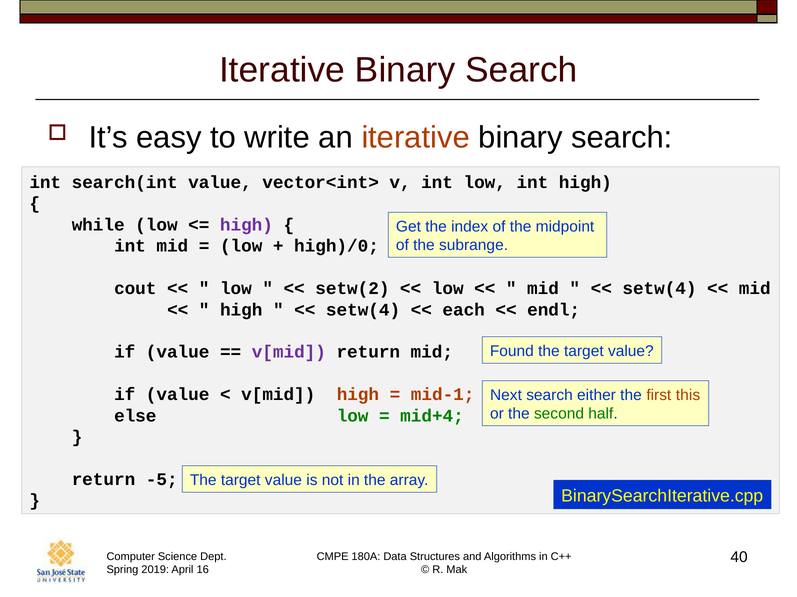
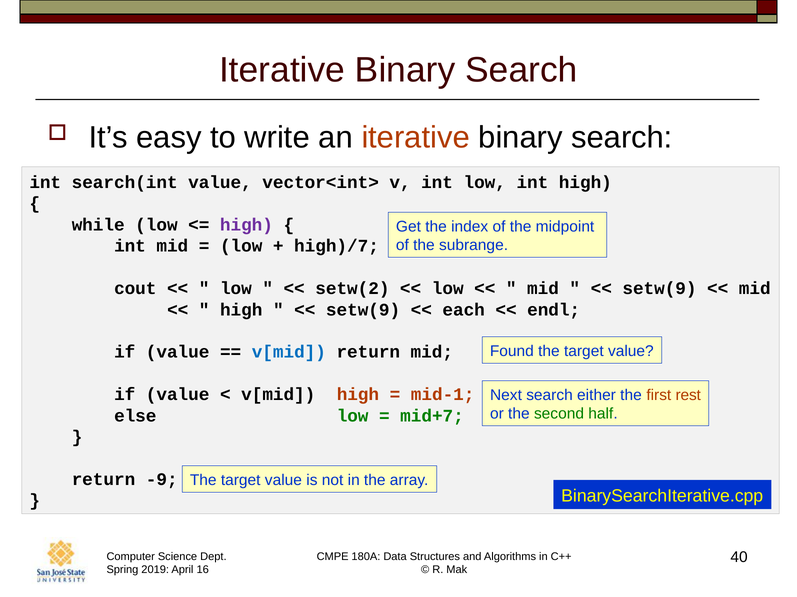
high)/0: high)/0 -> high)/7 (336, 246)
setw(4: setw(4 -> setw(9 (660, 289)
setw(4: setw(4 -> setw(9 (363, 310)
v[mid colour: purple -> blue (289, 353)
this: this -> rest (688, 395)
mid+4: mid+4 -> mid+7 (432, 416)
-5: -5 -> -9 (162, 480)
